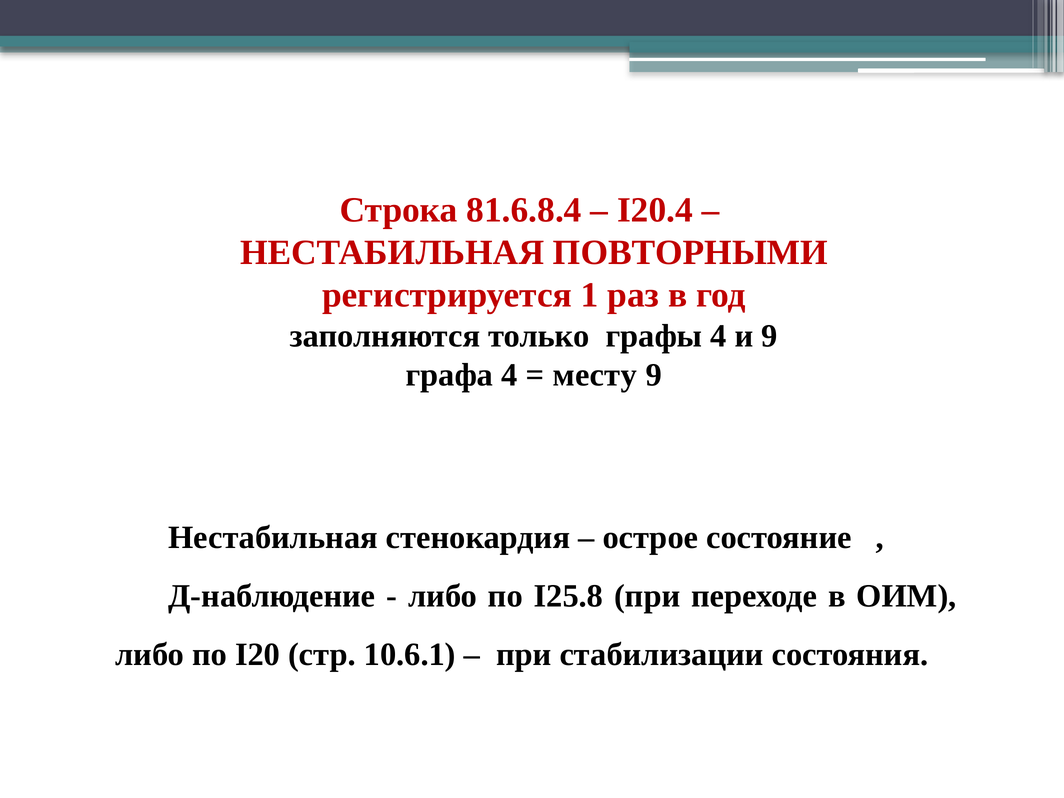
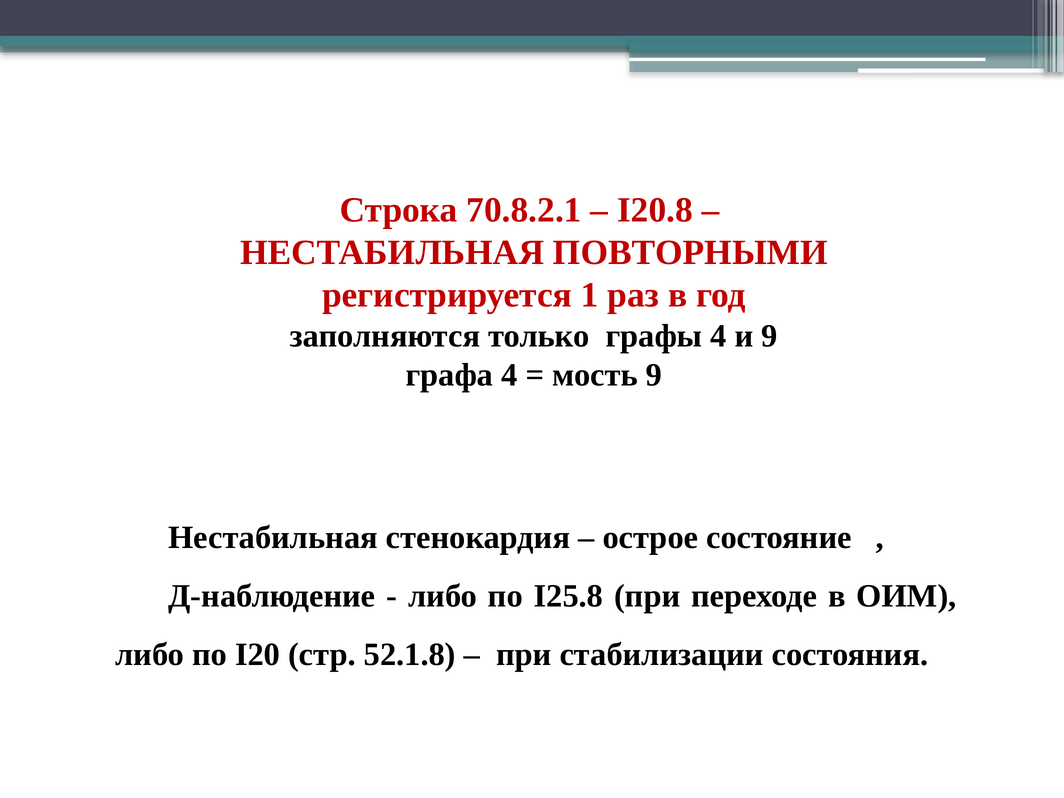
81.6.8.4: 81.6.8.4 -> 70.8.2.1 (524, 210)
I20.4: I20.4 -> I20.8 (655, 210)
месту: месту -> мость (595, 375)
10.6.1: 10.6.1 -> 52.1.8 (410, 655)
